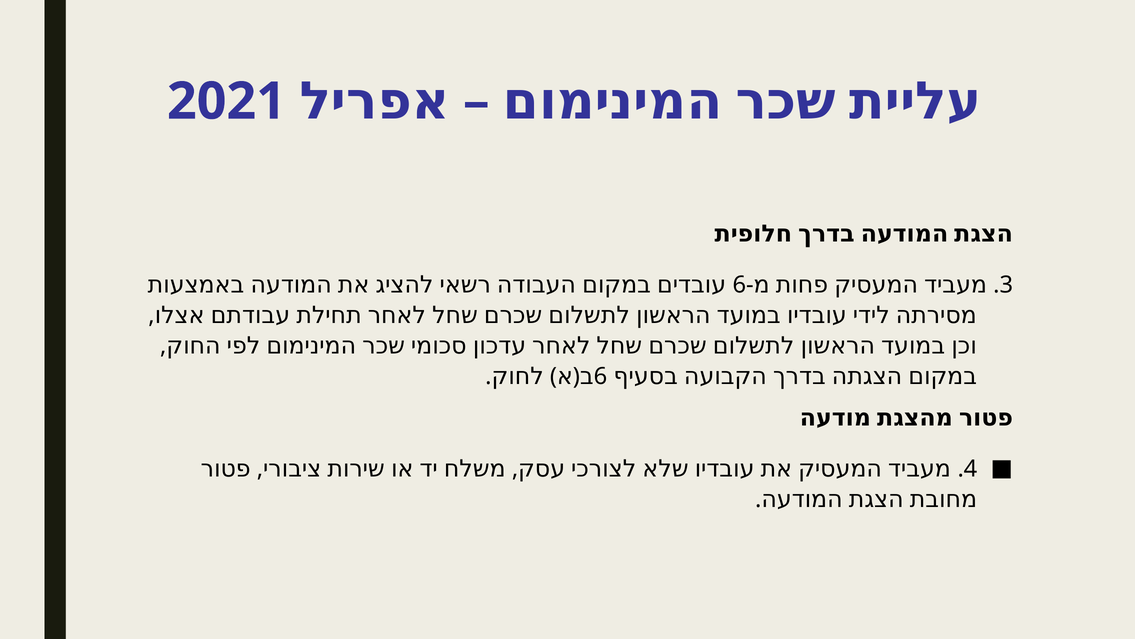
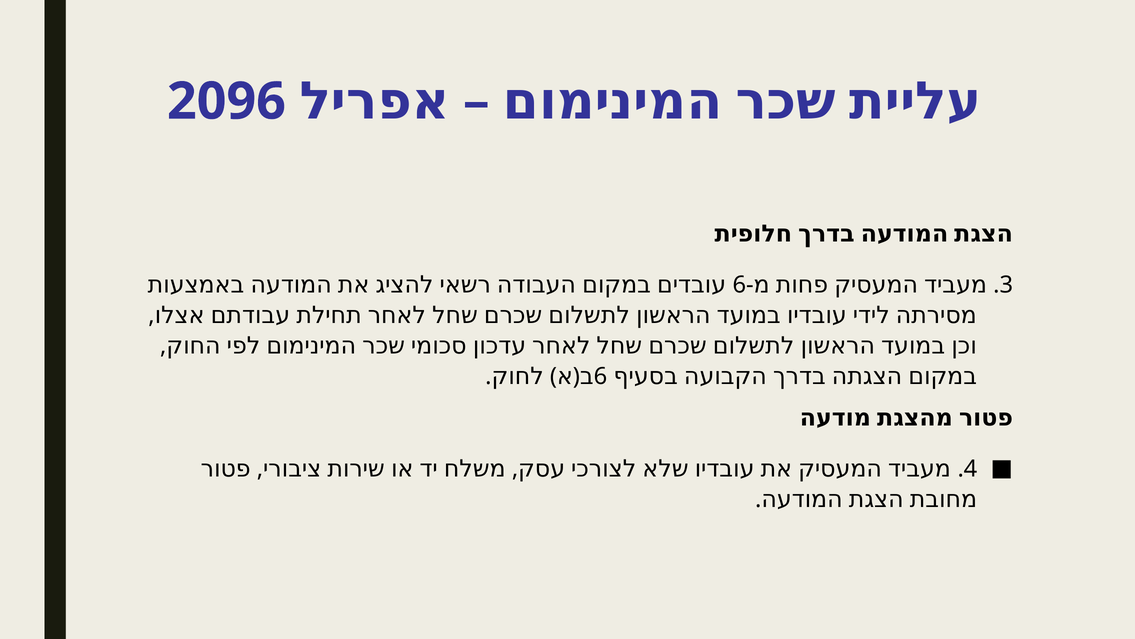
2021: 2021 -> 2096 (226, 101)
